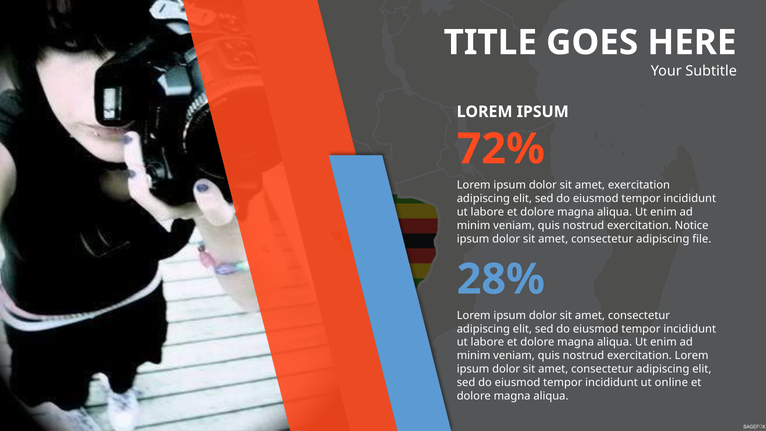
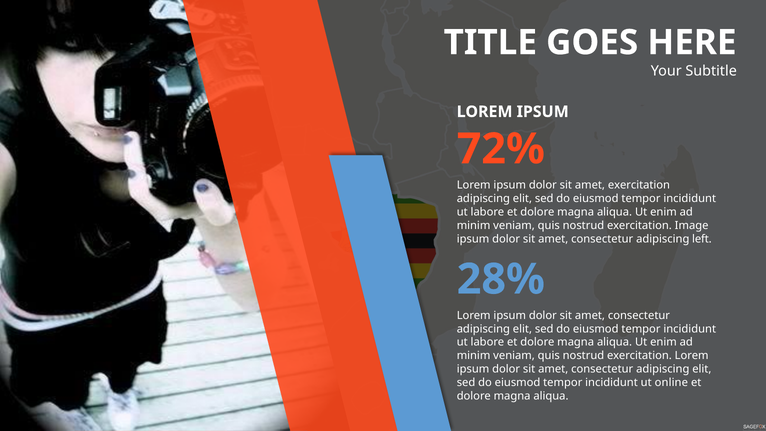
Notice: Notice -> Image (692, 225)
file: file -> left (702, 239)
